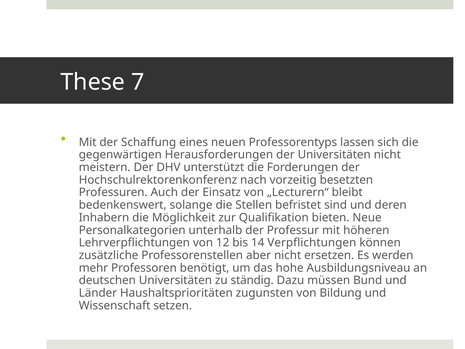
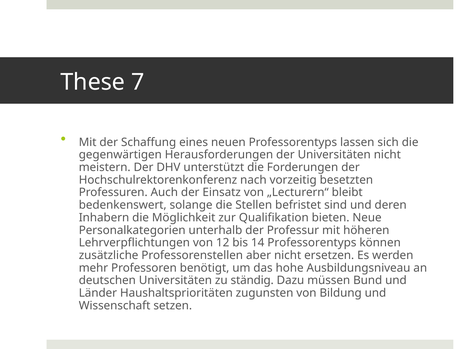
14 Verpflichtungen: Verpflichtungen -> Professorentyps (312, 243)
